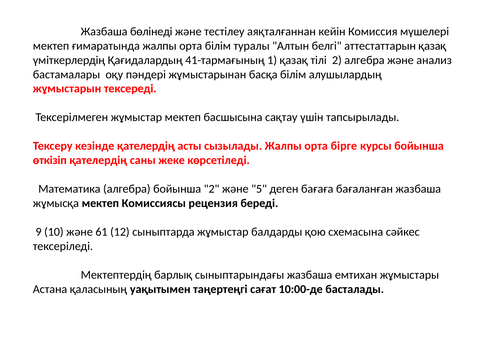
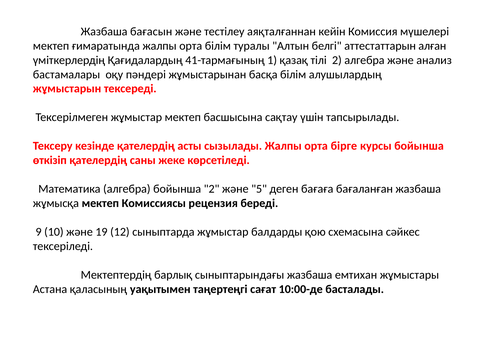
бөлінеді: бөлінеді -> бағасын (151, 31)
аттестаттарын қазақ: қазақ -> алған (432, 46)
61: 61 -> 19 (101, 232)
